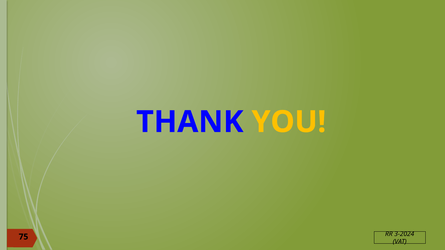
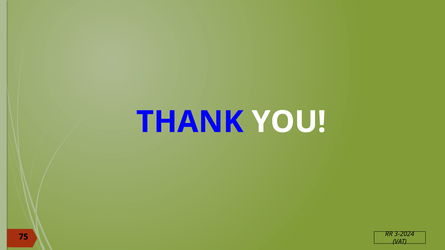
YOU colour: yellow -> white (289, 122)
